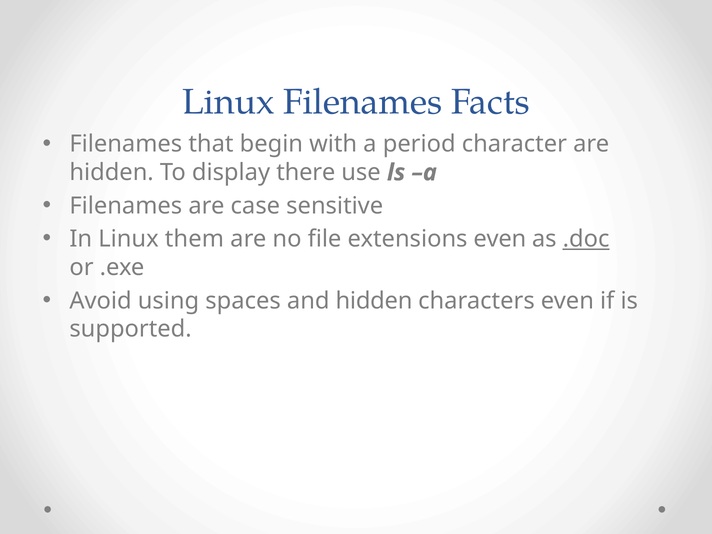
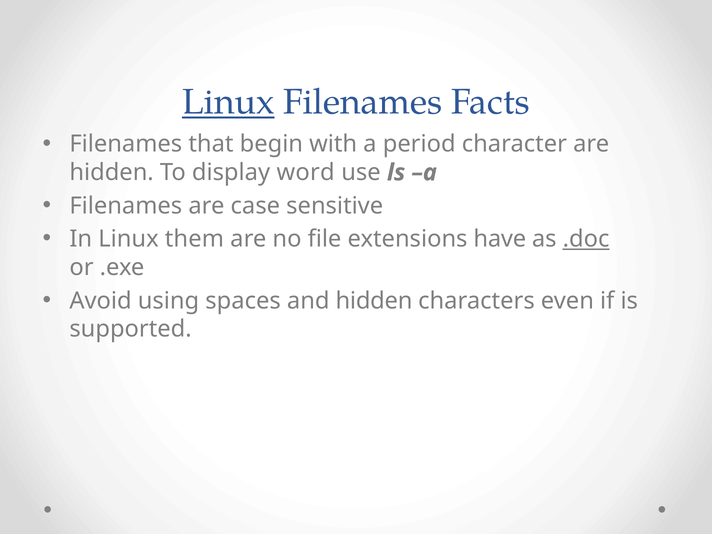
Linux underline: none -> present (228, 102)
there: there -> word (306, 173)
extensions even: even -> have (500, 239)
